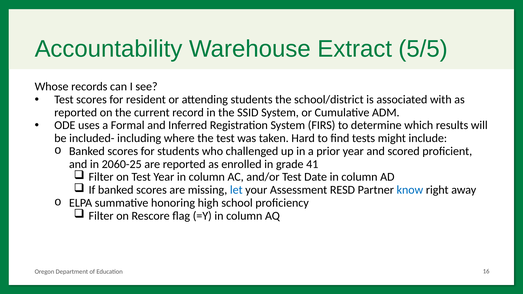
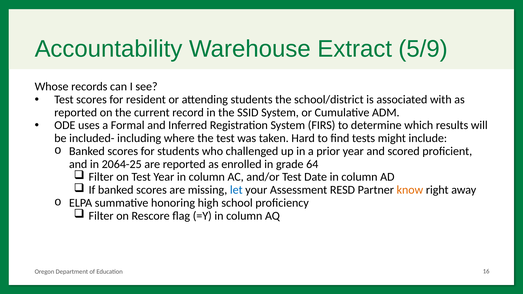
5/5: 5/5 -> 5/9 (423, 49)
2060-25: 2060-25 -> 2064-25 (122, 164)
41: 41 -> 64 (312, 164)
know colour: blue -> orange (410, 190)
